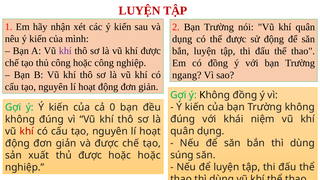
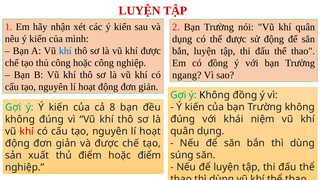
khí colour: purple -> blue (65, 51)
0: 0 -> 8 (113, 107)
thủ được: được -> điểm (90, 155)
hoặc hoặc: hoặc -> điểm (149, 155)
